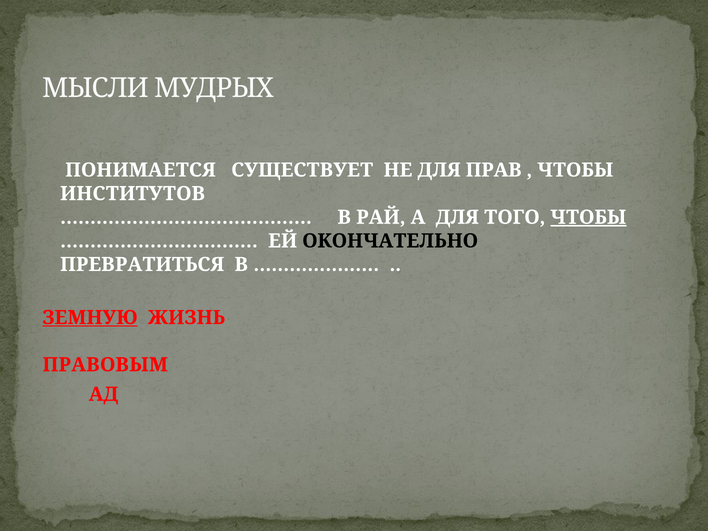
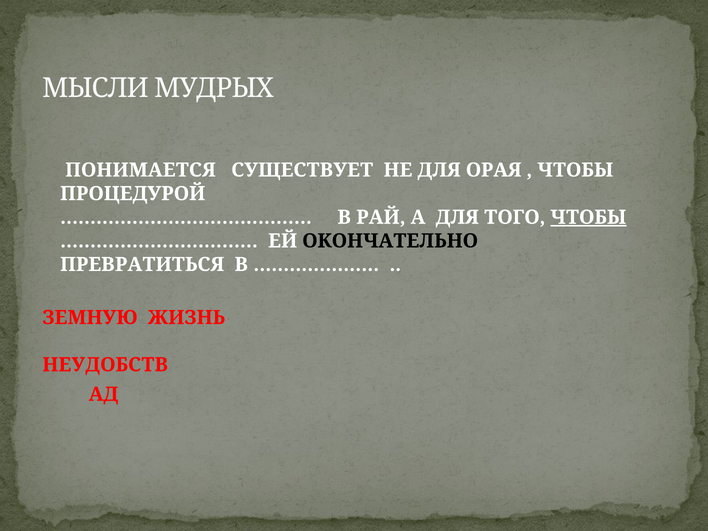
ПРАВ: ПРАВ -> ОРАЯ (494, 170)
ИНСТИТУТОВ: ИНСТИТУТОВ -> ПРОЦЕДУРОЙ (133, 194)
ЗЕМНУЮ underline: present -> none (90, 318)
ПРАВОВЫМ: ПРАВОВЫМ -> НЕУДОБСТВ (105, 365)
